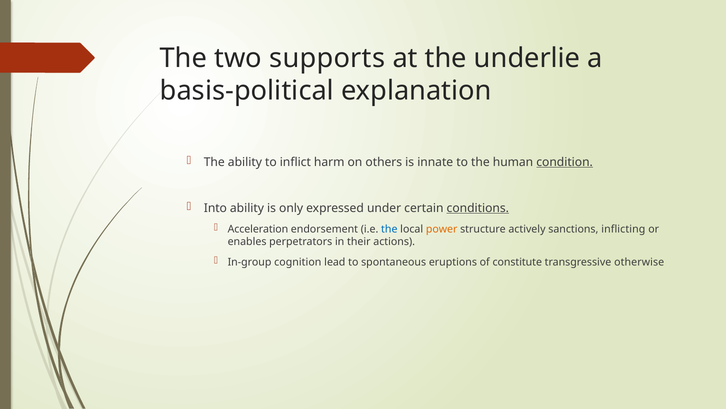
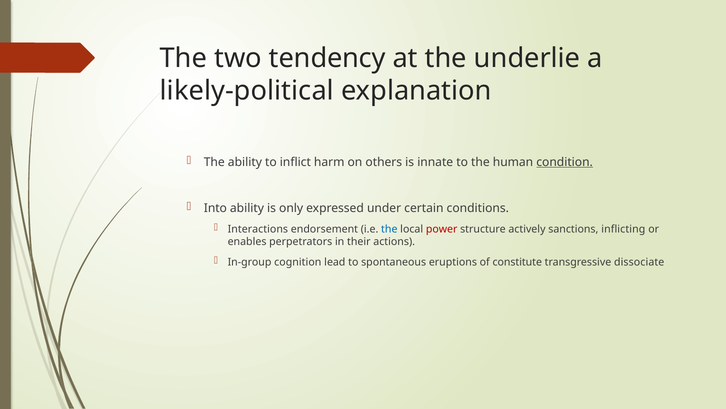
supports: supports -> tendency (327, 58)
basis-political: basis-political -> likely-political (247, 91)
conditions underline: present -> none (478, 208)
Acceleration: Acceleration -> Interactions (258, 229)
power colour: orange -> red (442, 229)
otherwise: otherwise -> dissociate (639, 262)
